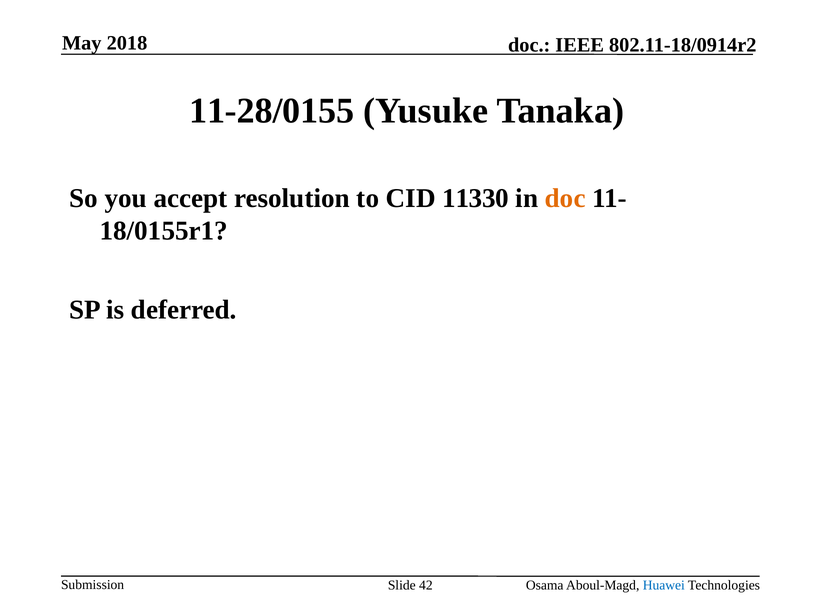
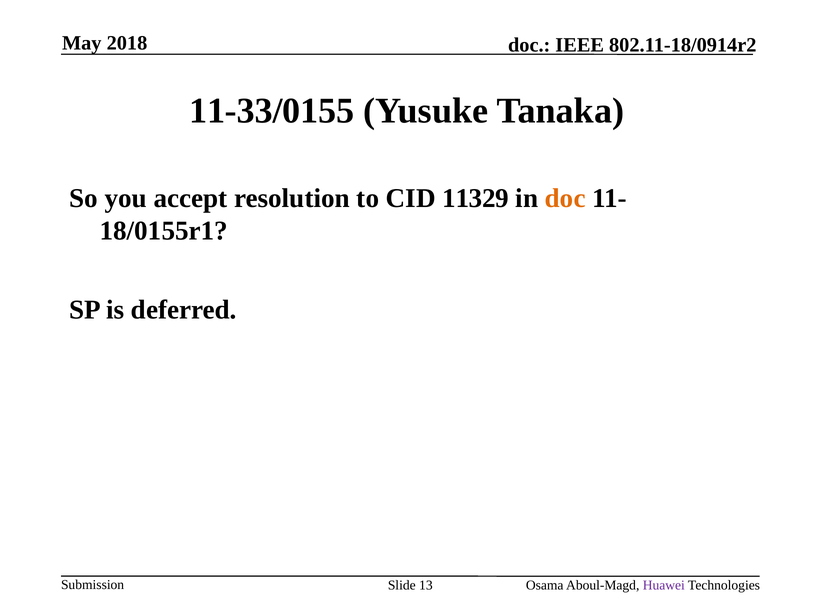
11-28/0155: 11-28/0155 -> 11-33/0155 (272, 111)
11330: 11330 -> 11329 (476, 199)
42: 42 -> 13 (426, 586)
Huawei colour: blue -> purple (664, 586)
